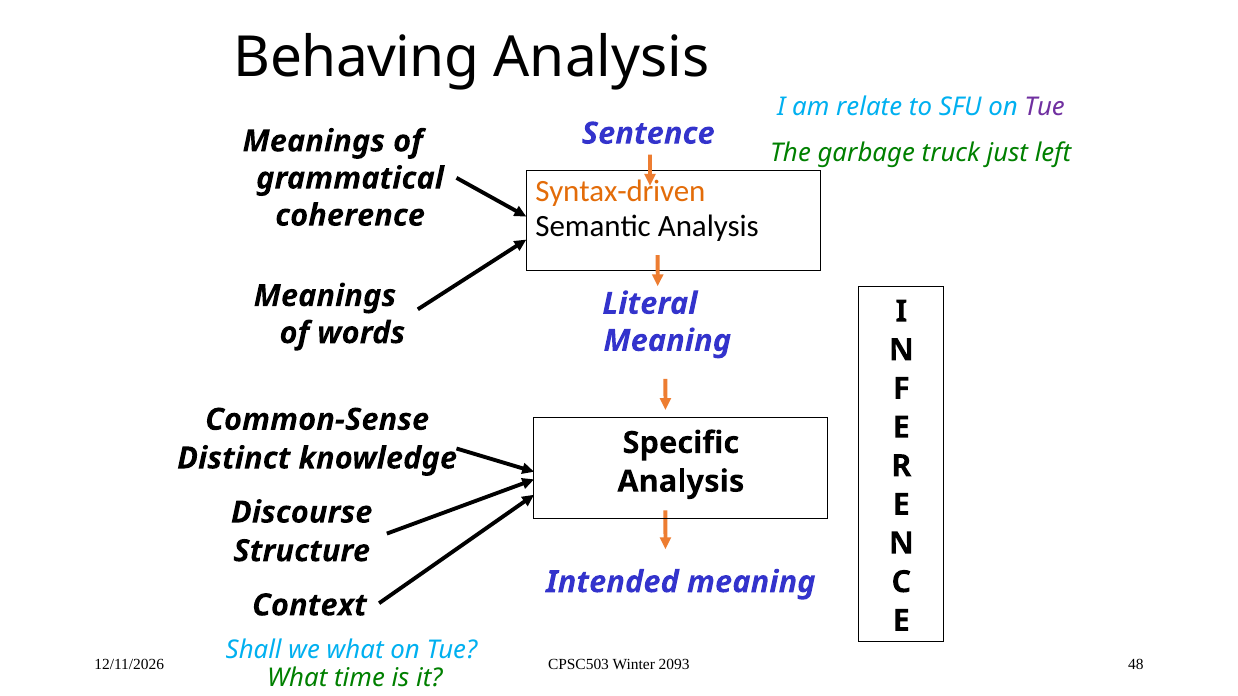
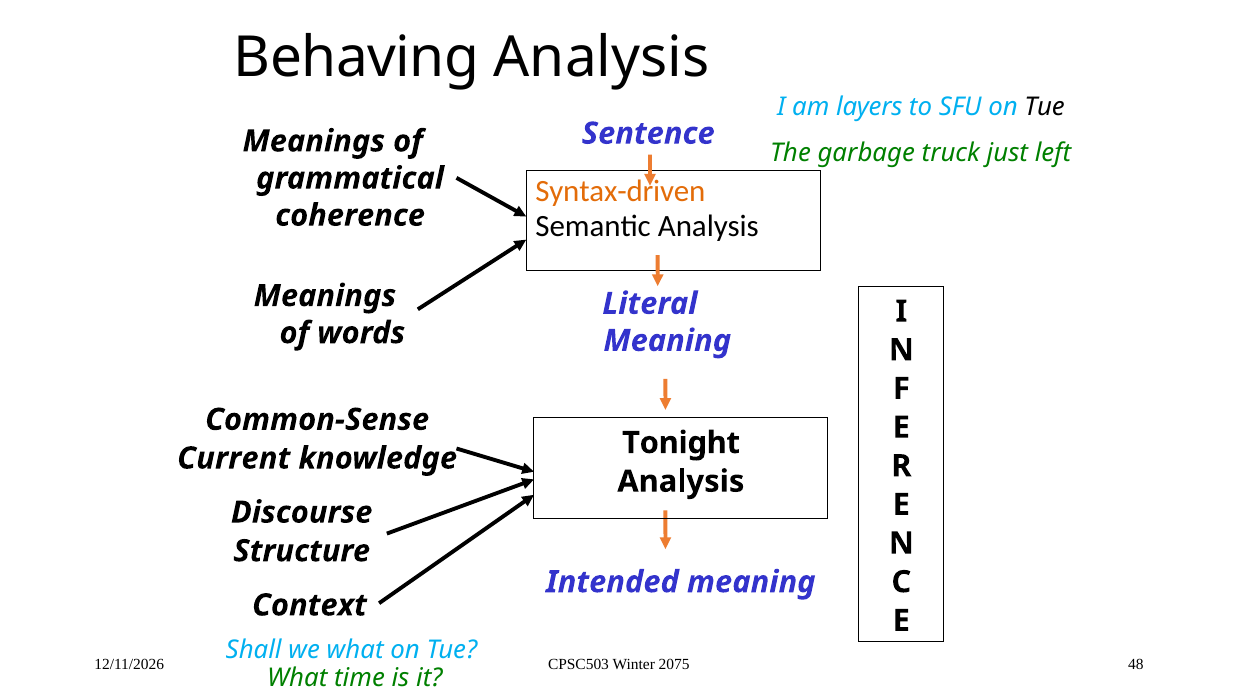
relate: relate -> layers (869, 107)
Tue colour: purple -> black (1045, 107)
Specific: Specific -> Tonight (681, 443)
Distinct: Distinct -> Current (234, 459)
2093: 2093 -> 2075 (674, 665)
